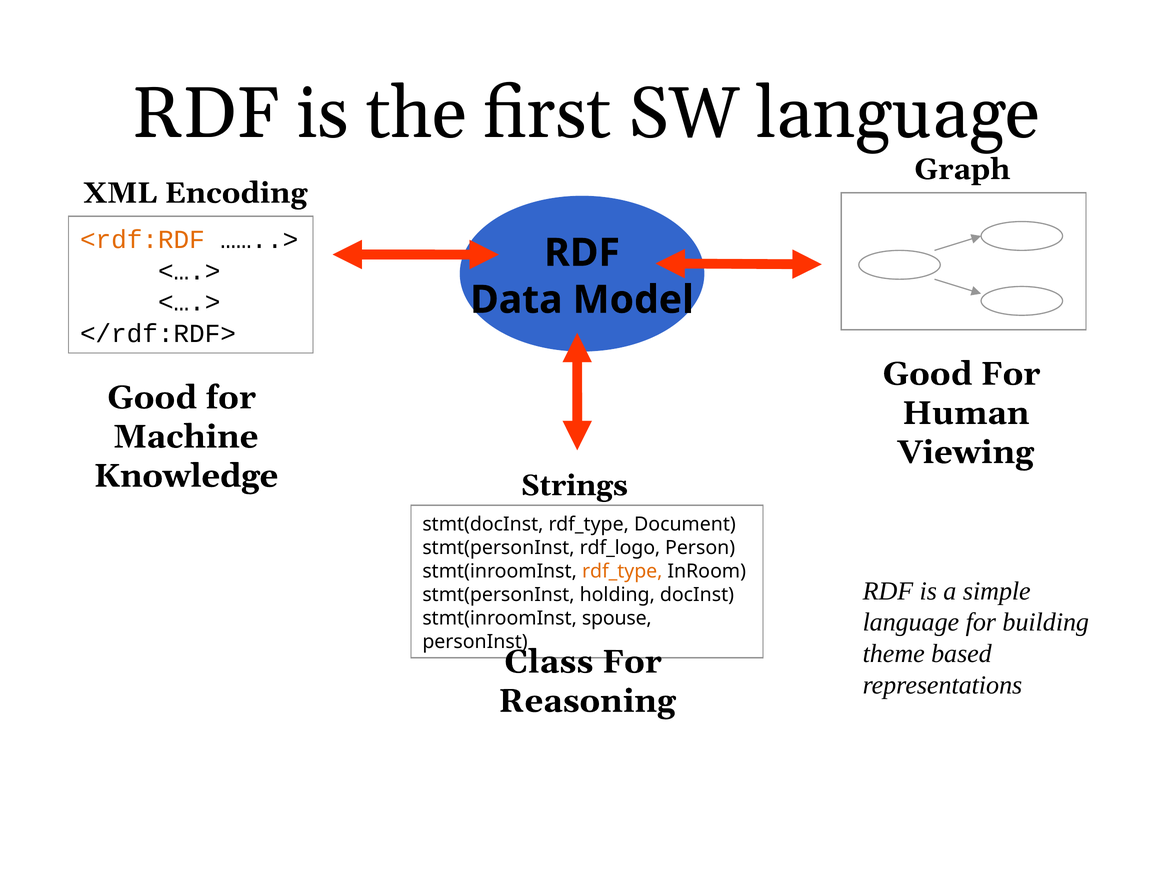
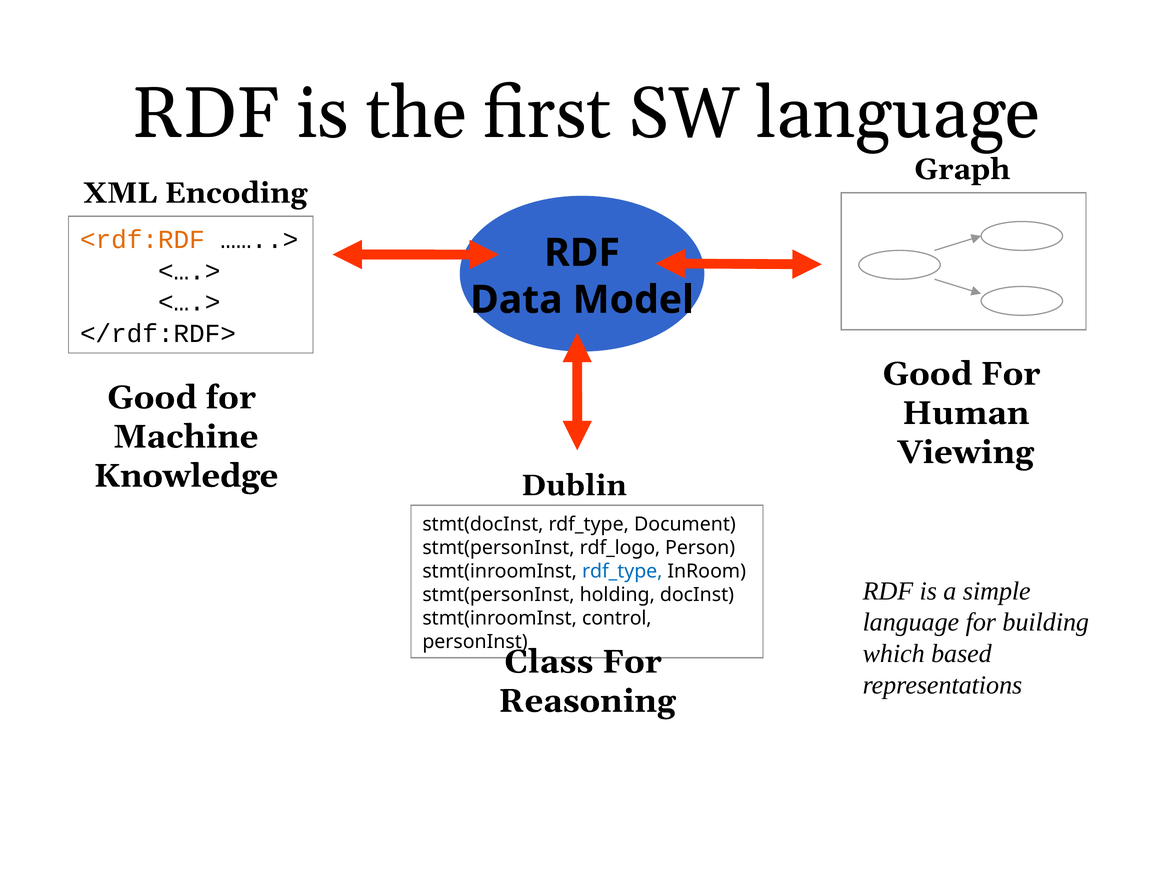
Strings: Strings -> Dublin (574, 485)
rdf_type colour: orange -> blue (622, 571)
spouse: spouse -> control (617, 618)
theme: theme -> which (894, 653)
